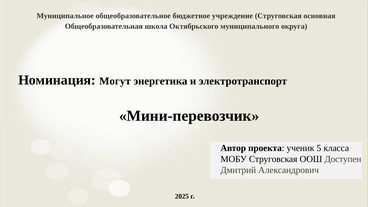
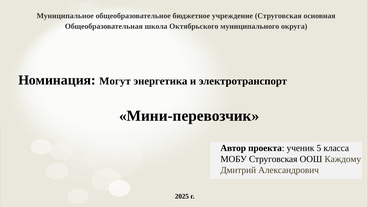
Доступен: Доступен -> Каждому (343, 159)
